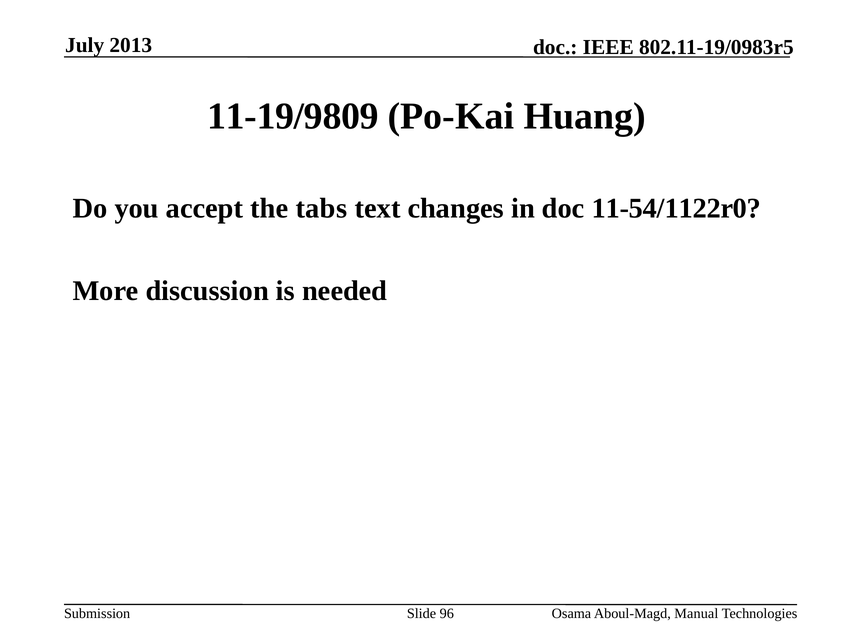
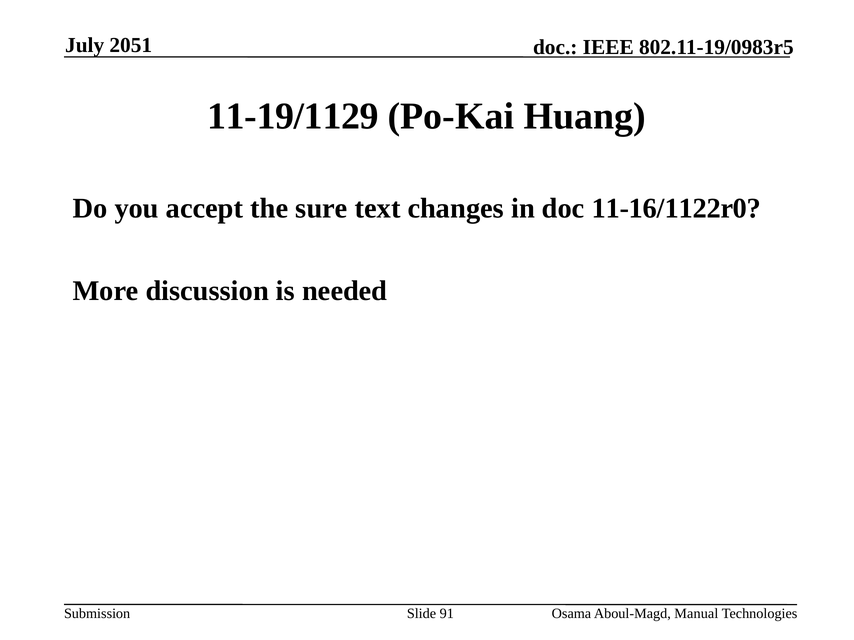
2013: 2013 -> 2051 (131, 45)
11-19/9809: 11-19/9809 -> 11-19/1129 (293, 116)
tabs: tabs -> sure (322, 208)
11-54/1122r0: 11-54/1122r0 -> 11-16/1122r0 (676, 208)
96: 96 -> 91 (447, 614)
